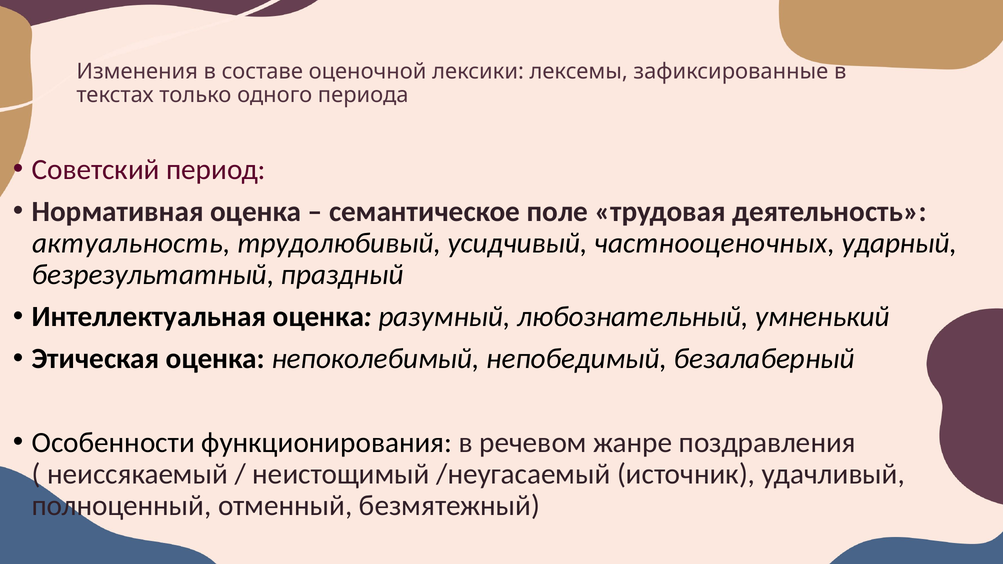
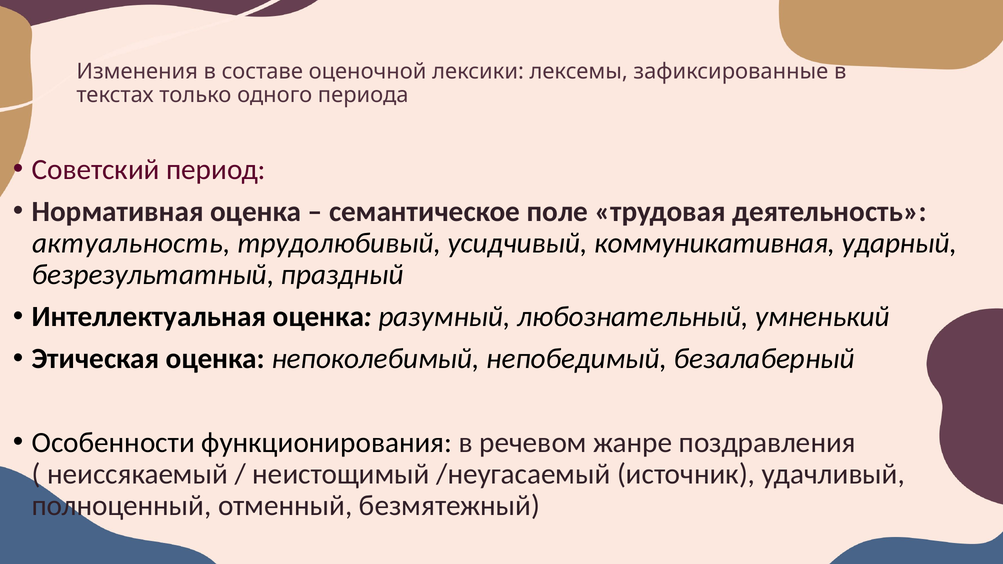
частнооценочных: частнооценочных -> коммуникативная (715, 243)
